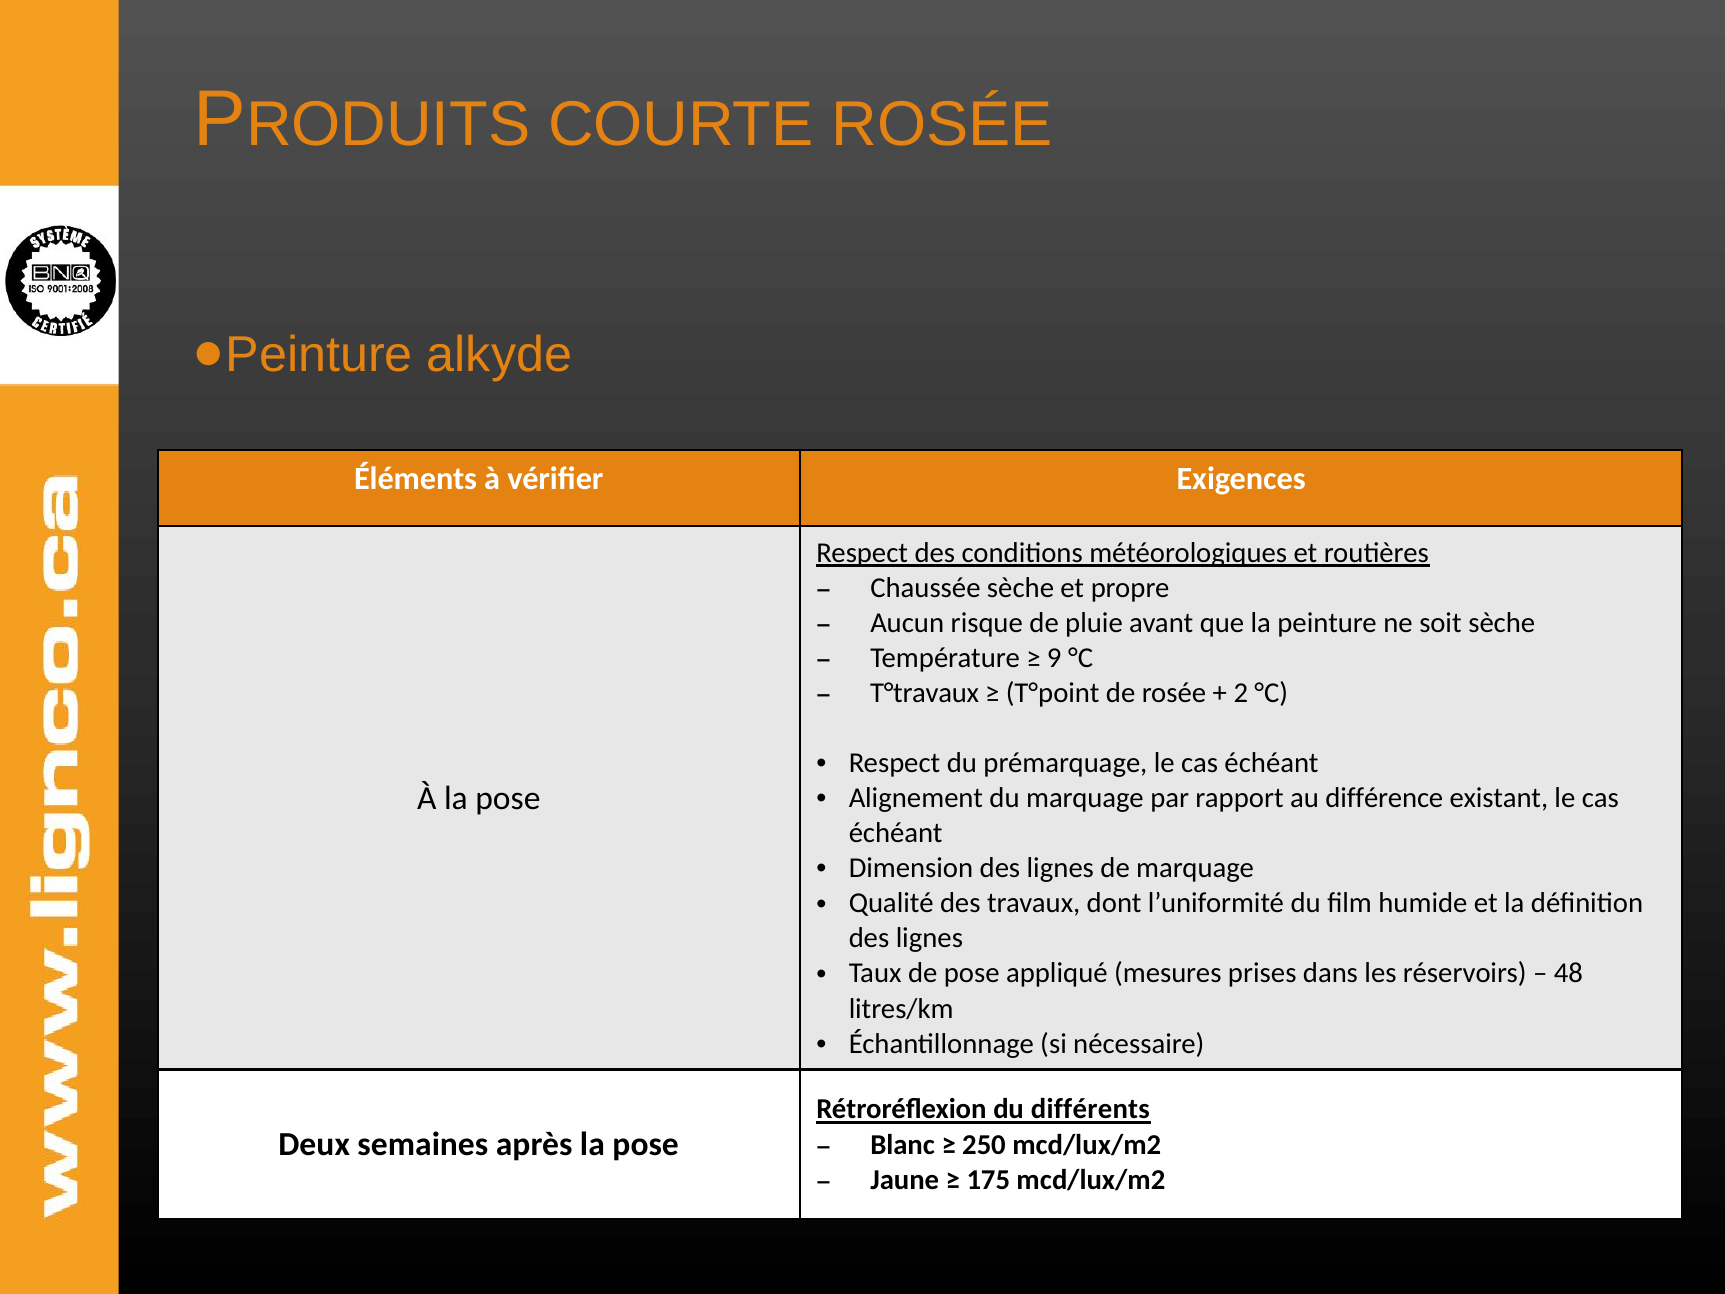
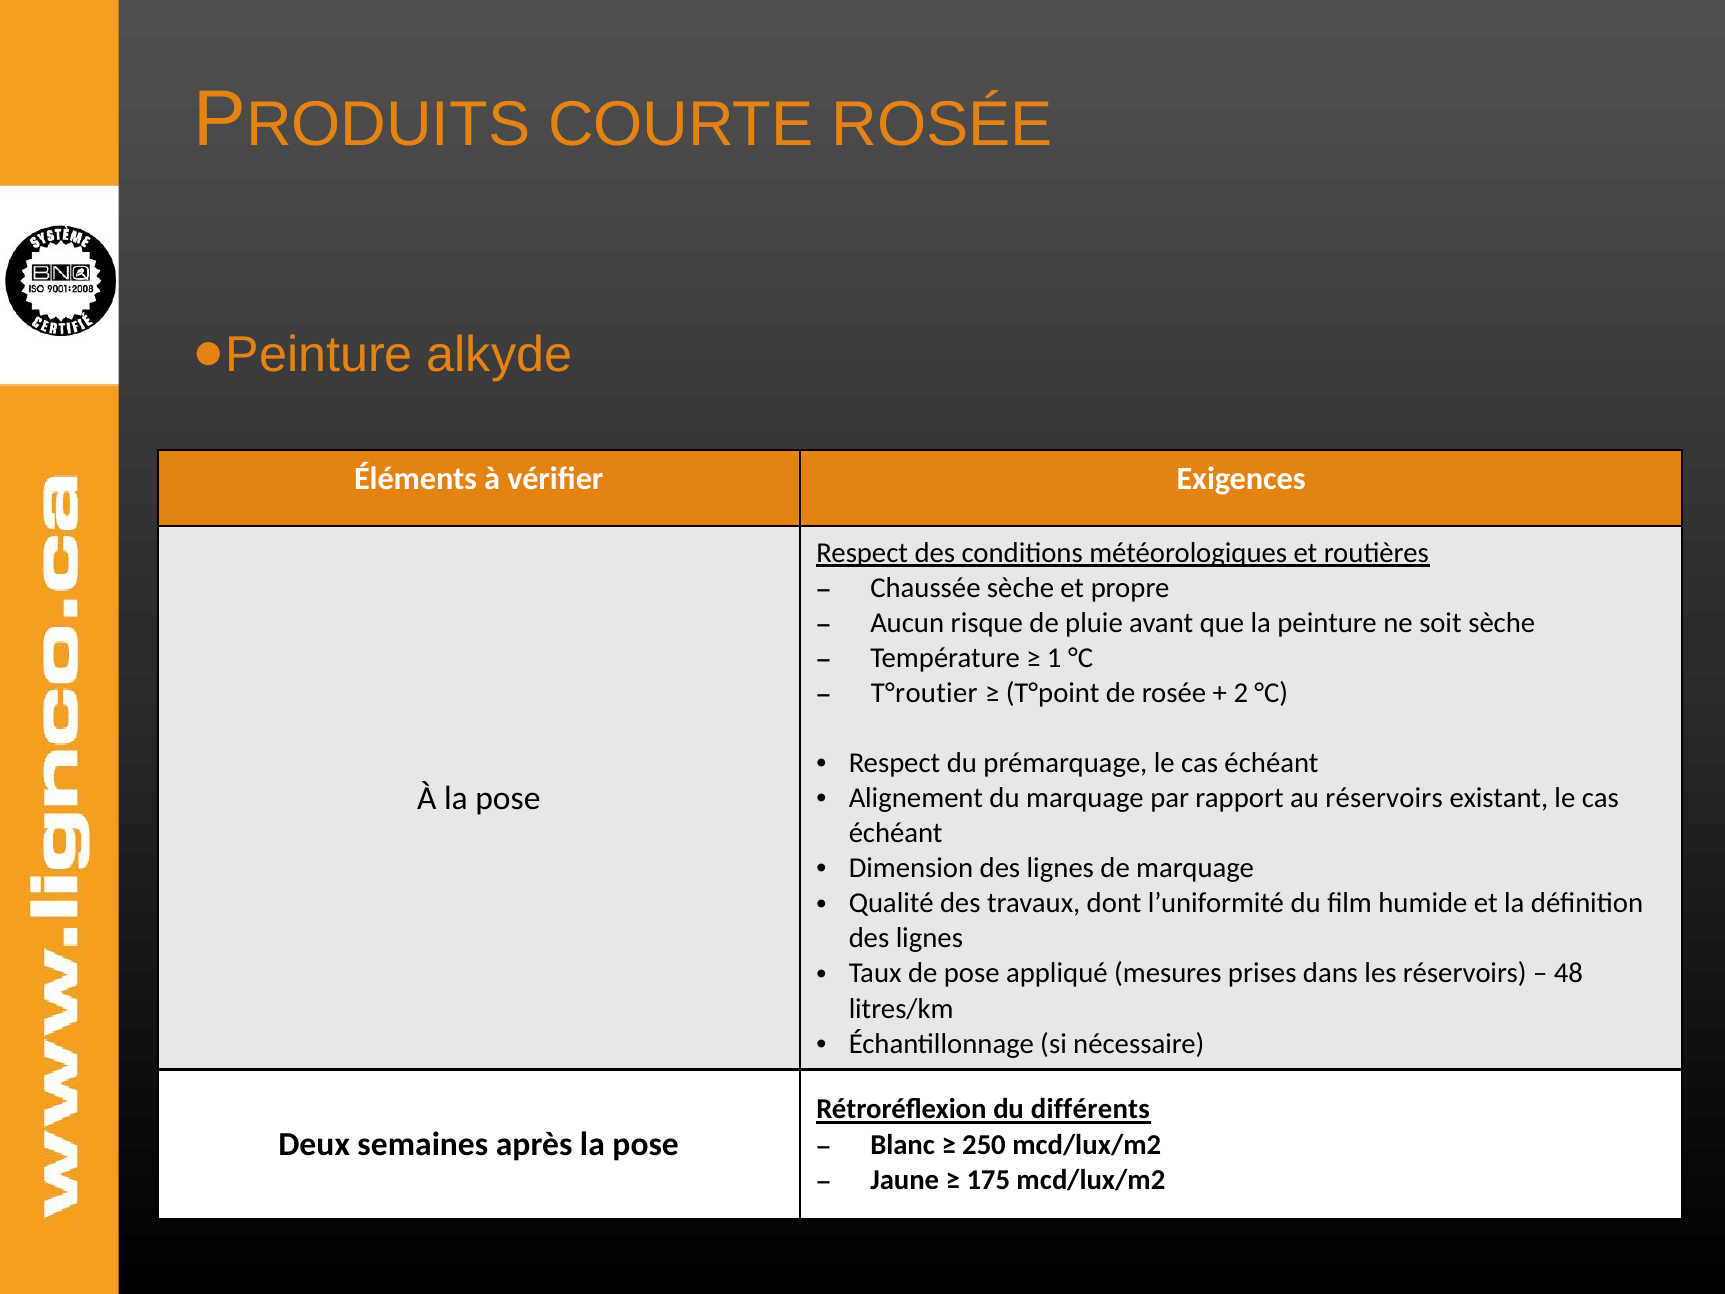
9: 9 -> 1 (1054, 658)
T°travaux: T°travaux -> T°routier (924, 693)
au différence: différence -> réservoirs (1384, 798)
